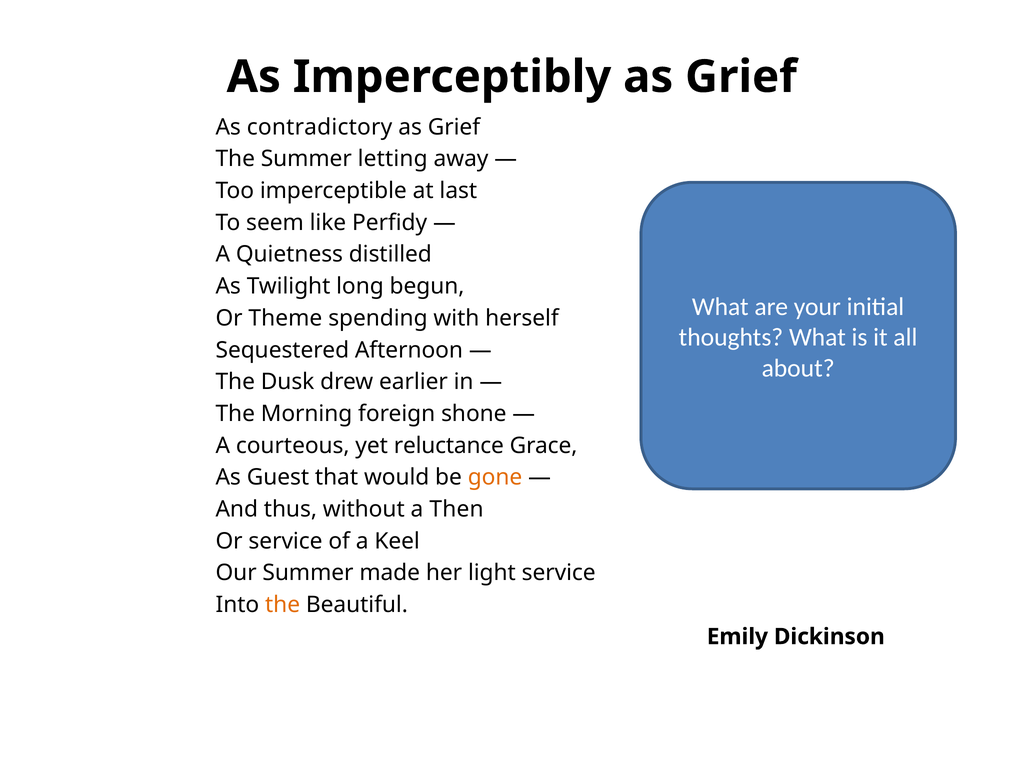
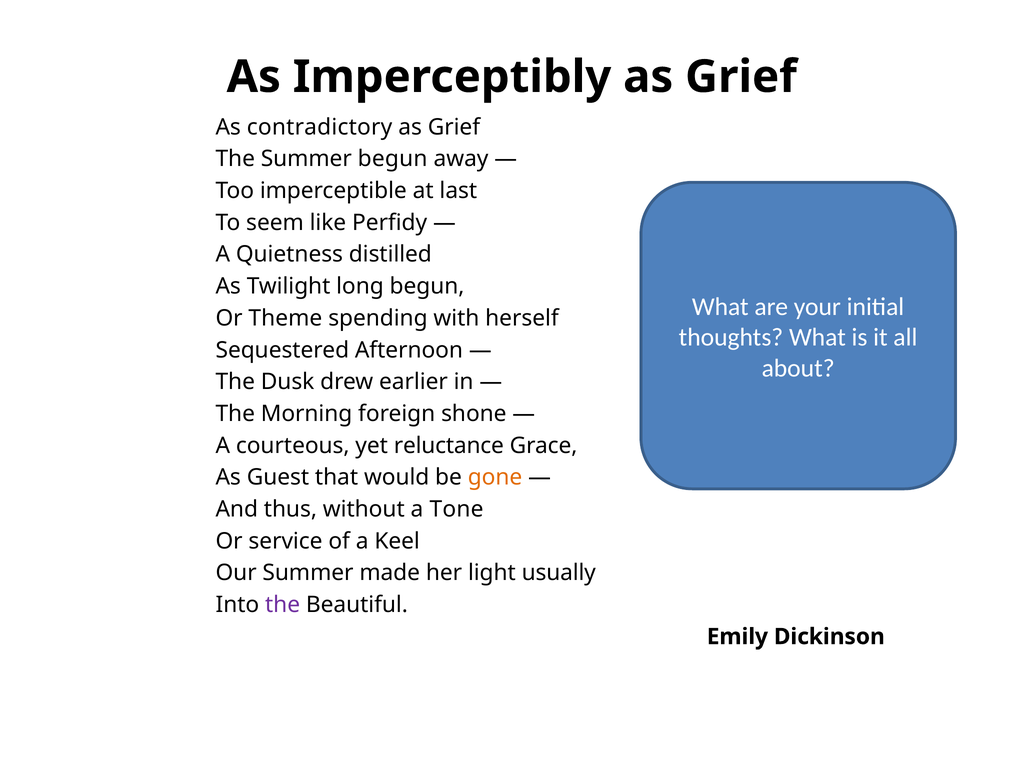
Summer letting: letting -> begun (393, 159)
Then: Then -> Tone (457, 509)
light service: service -> usually (559, 573)
the colour: orange -> purple (283, 605)
